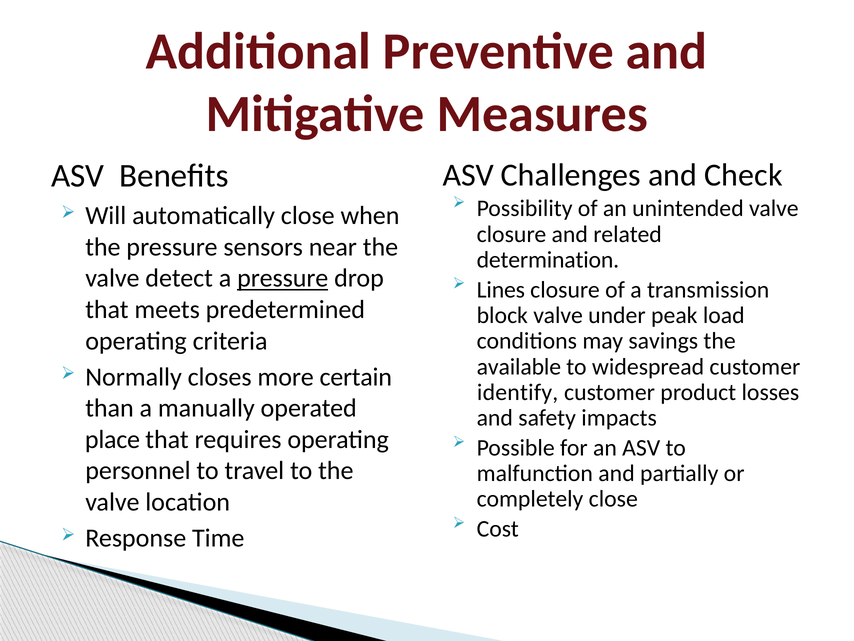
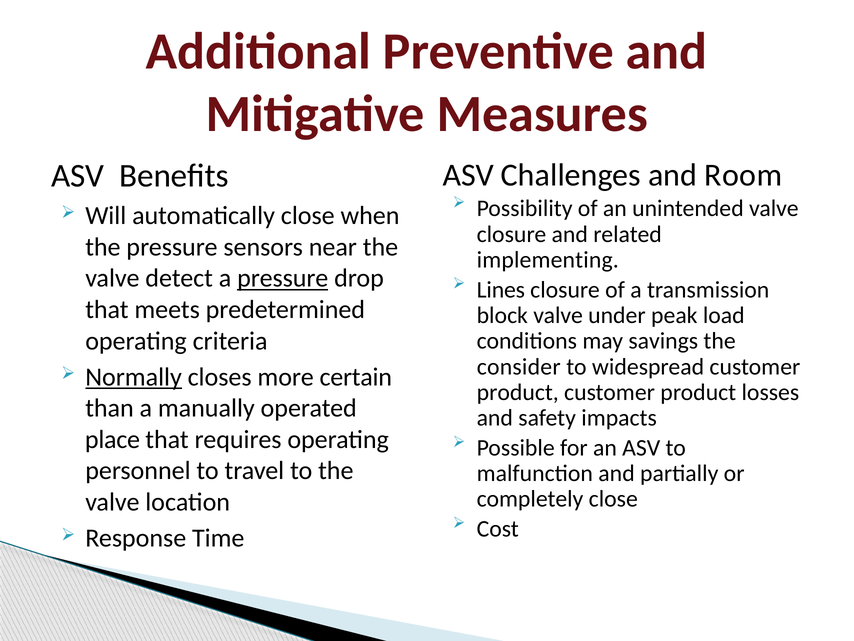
Check: Check -> Room (743, 175)
determination: determination -> implementing (548, 260)
available: available -> consider (519, 366)
Normally underline: none -> present (134, 377)
identify: identify -> product (518, 392)
